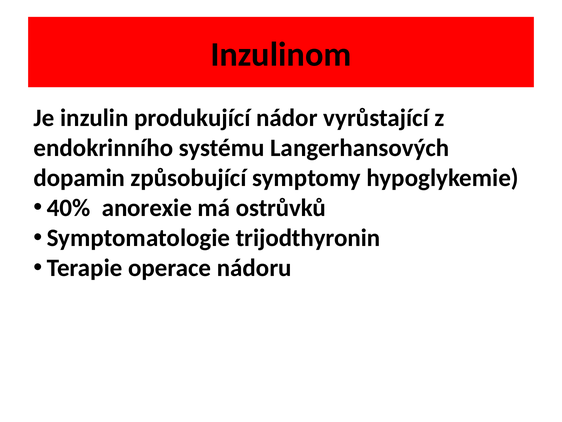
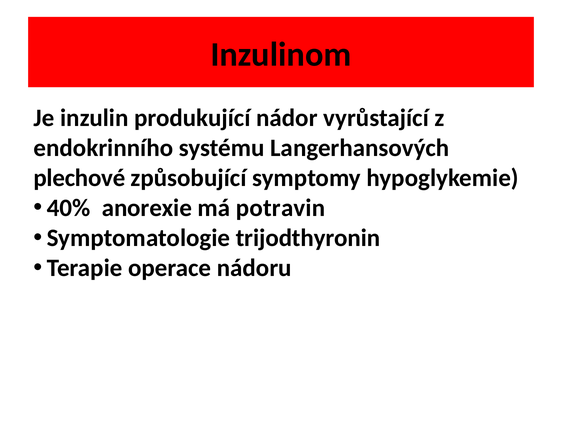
dopamin: dopamin -> plechové (79, 178)
ostrůvků: ostrůvků -> potravin (281, 208)
